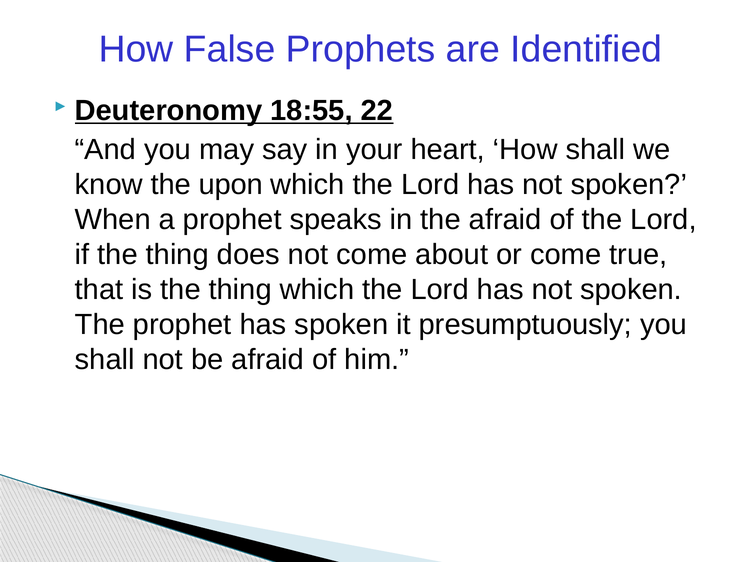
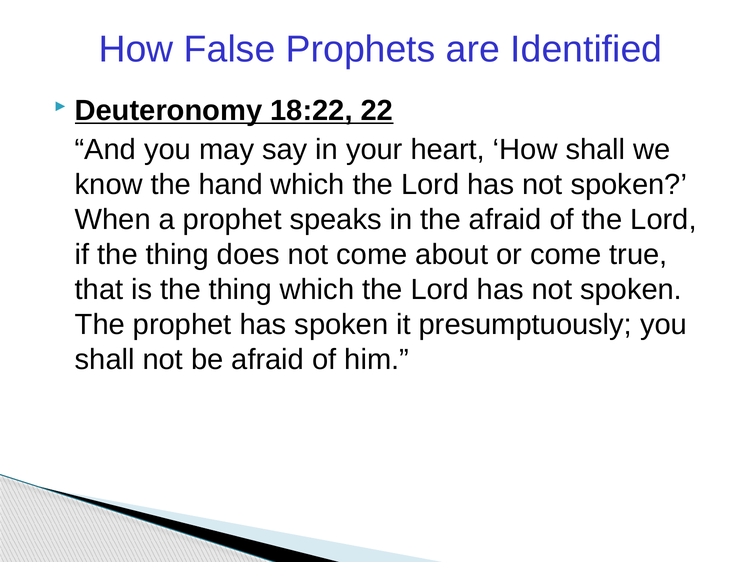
18:55: 18:55 -> 18:22 (311, 111)
upon: upon -> hand (231, 185)
